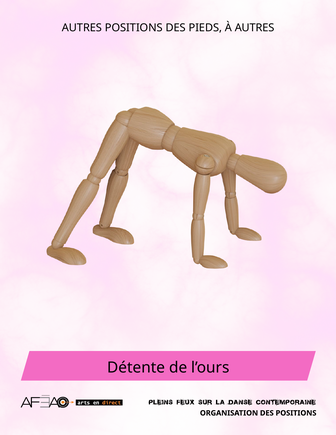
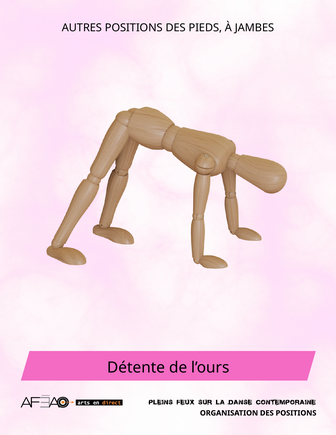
À AUTRES: AUTRES -> JAMBES (255, 28)
